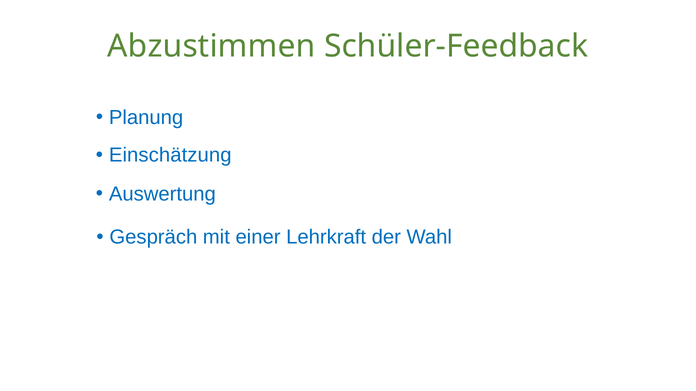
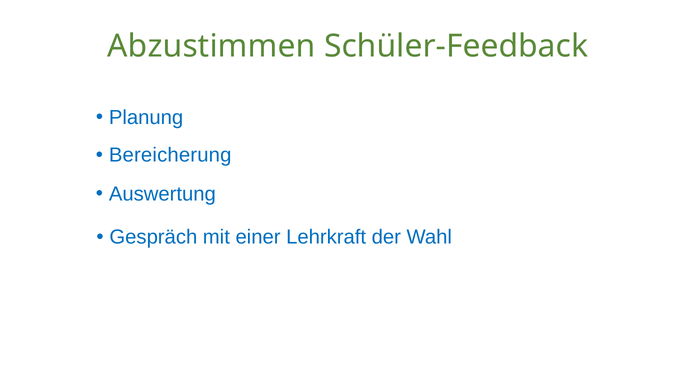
Einschätzung: Einschätzung -> Bereicherung (170, 155)
